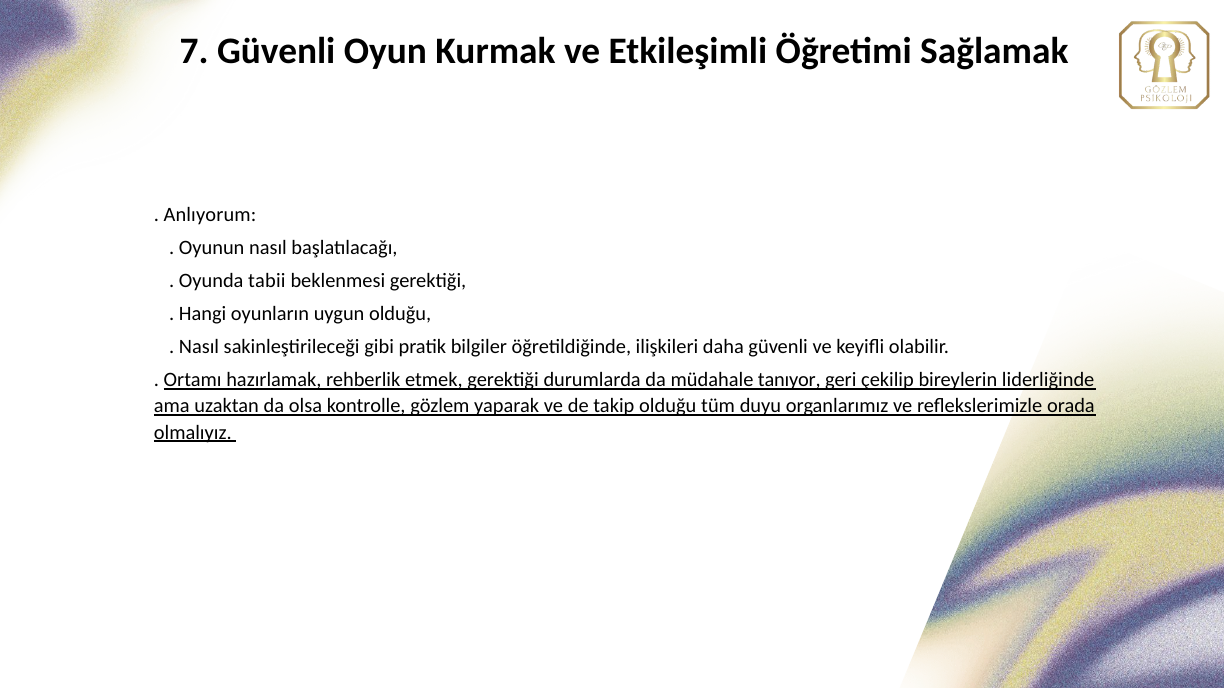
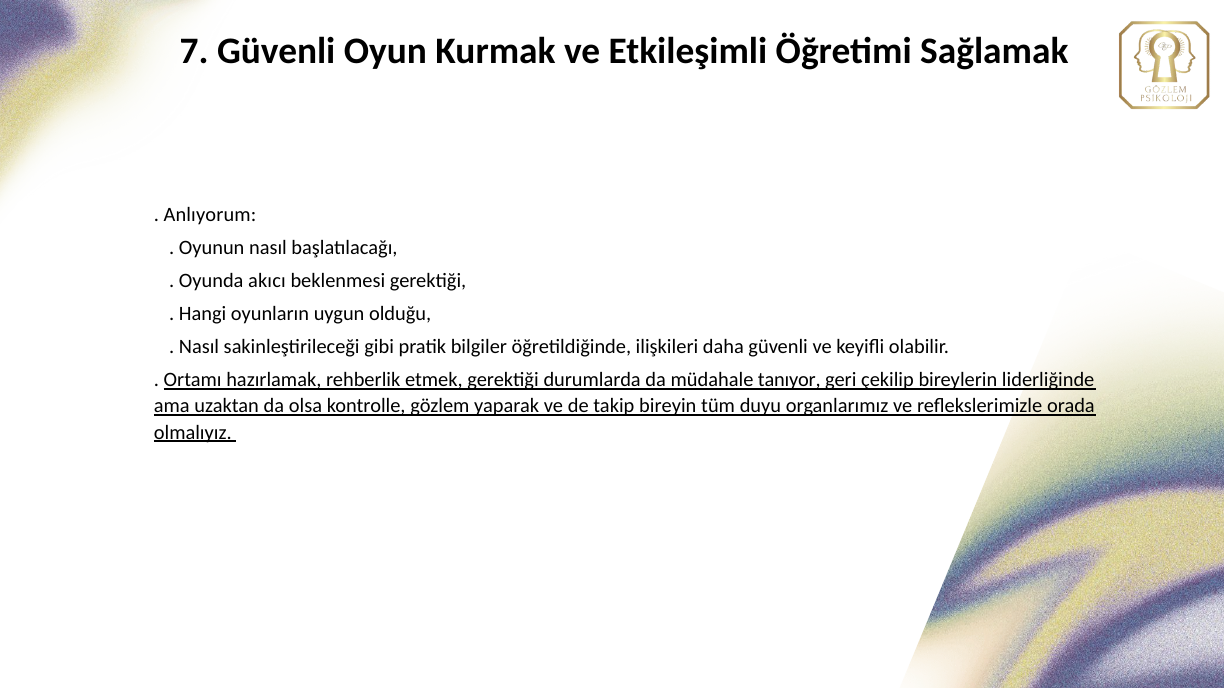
tabii: tabii -> akıcı (267, 281)
takip olduğu: olduğu -> bireyin (668, 407)
